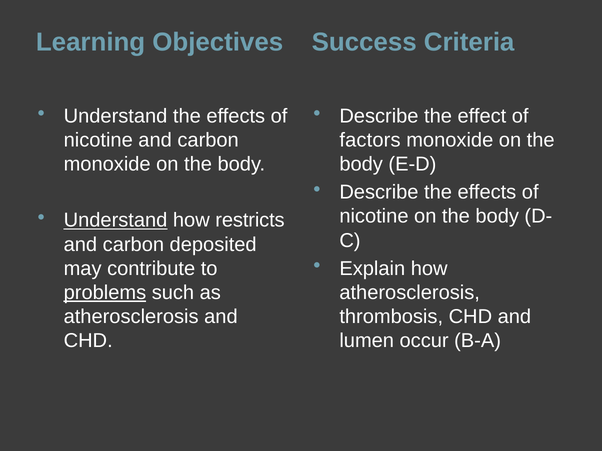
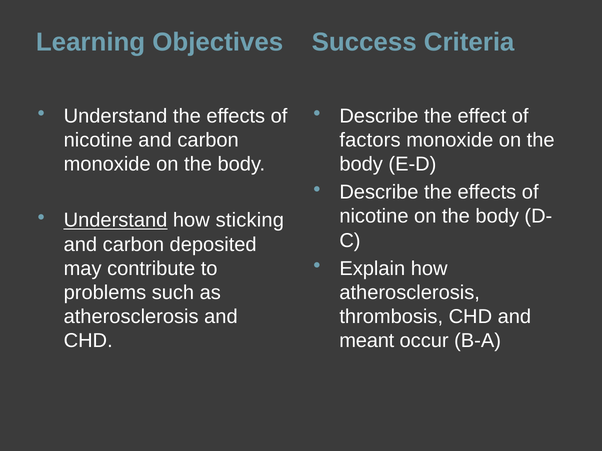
restricts: restricts -> sticking (250, 221)
problems underline: present -> none (105, 293)
lumen: lumen -> meant (367, 341)
